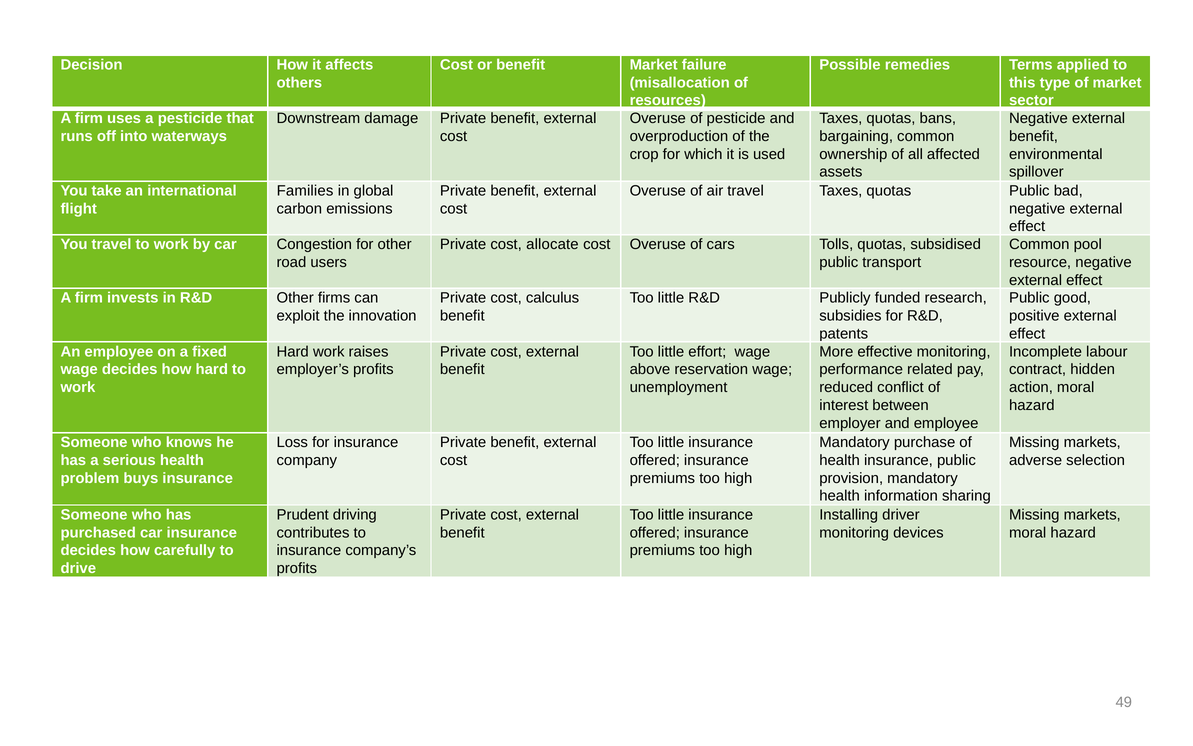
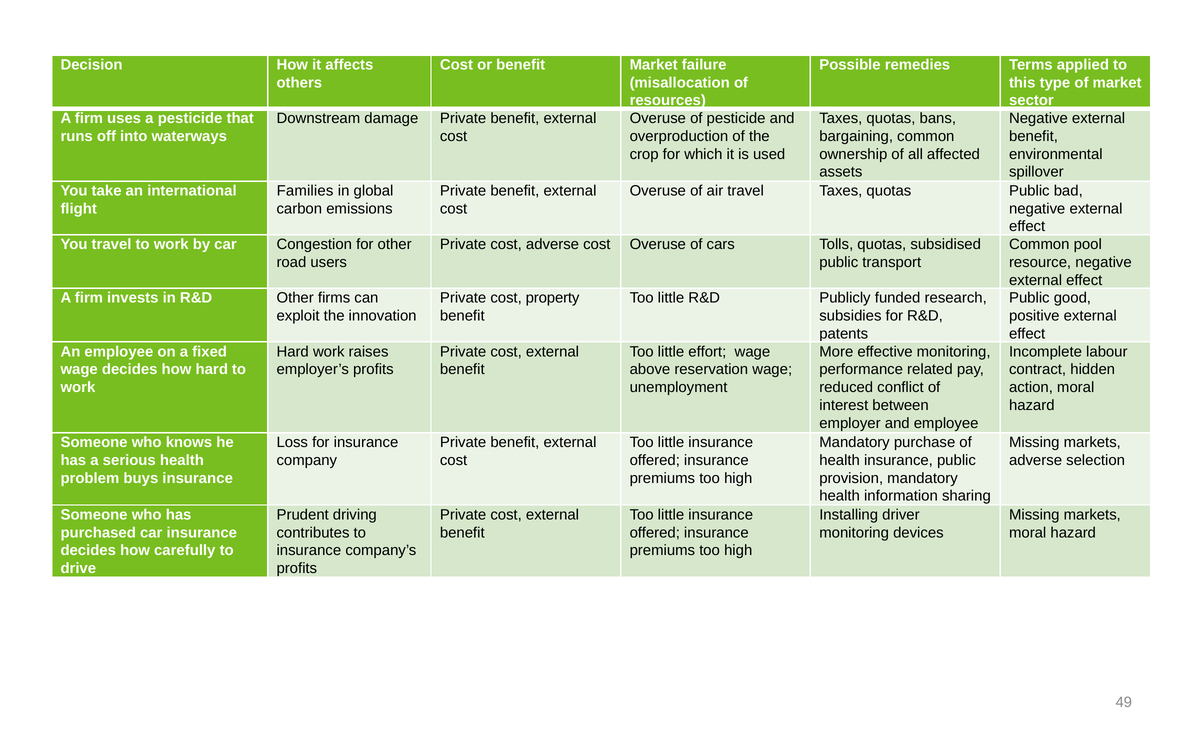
cost allocate: allocate -> adverse (553, 244)
calculus: calculus -> property (553, 298)
